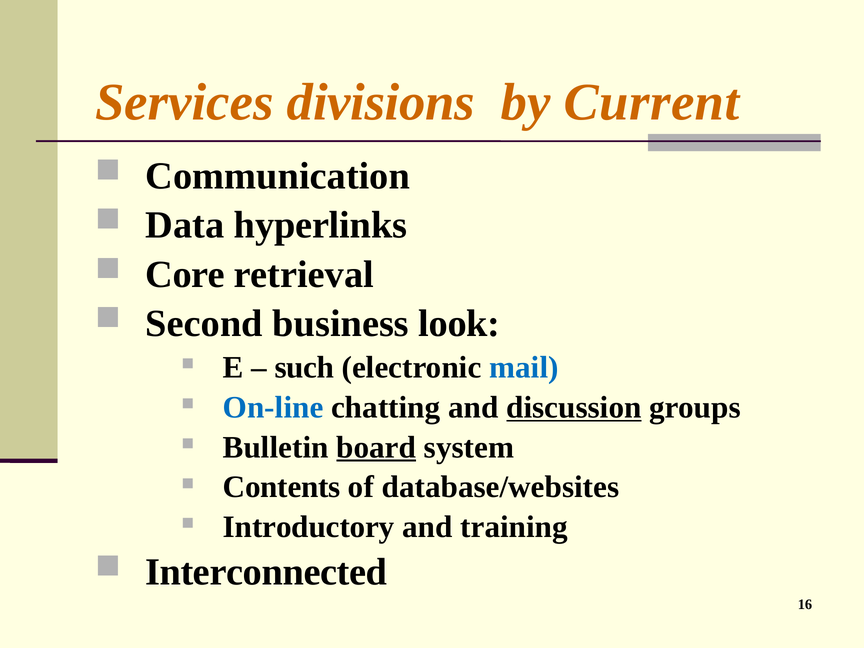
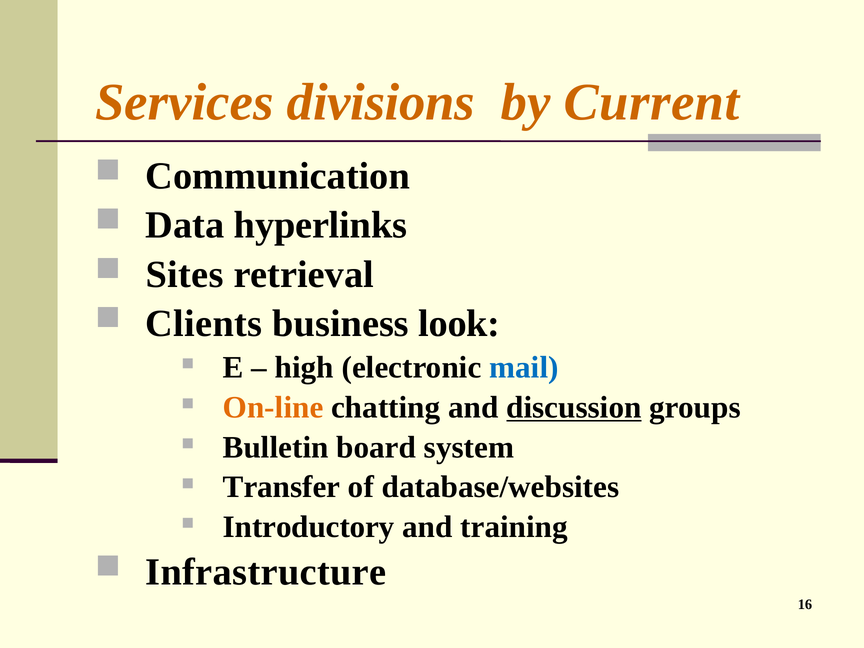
Core: Core -> Sites (185, 274)
Second: Second -> Clients (204, 324)
such: such -> high (304, 367)
On-line colour: blue -> orange (273, 407)
board underline: present -> none (376, 447)
Contents: Contents -> Transfer (281, 487)
Interconnected: Interconnected -> Infrastructure (266, 572)
